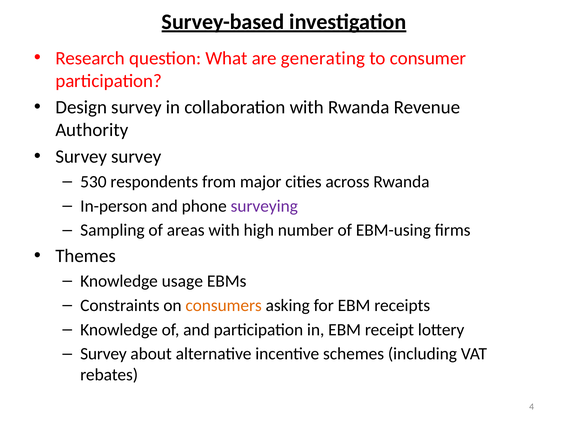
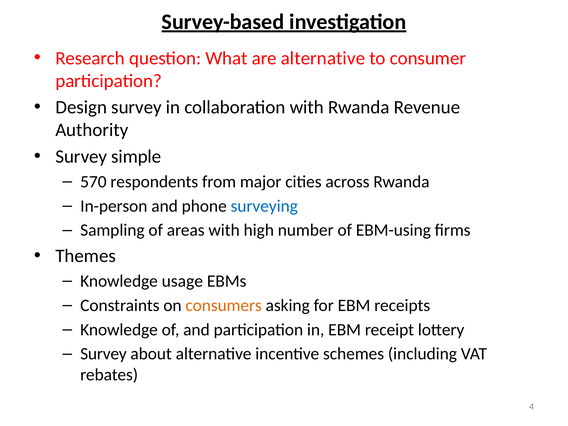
are generating: generating -> alternative (323, 58)
Survey survey: survey -> simple (136, 157)
530: 530 -> 570 (93, 182)
surveying colour: purple -> blue (264, 206)
